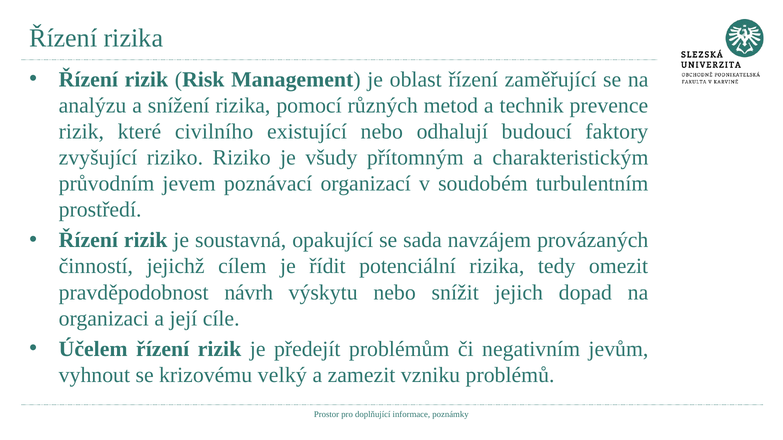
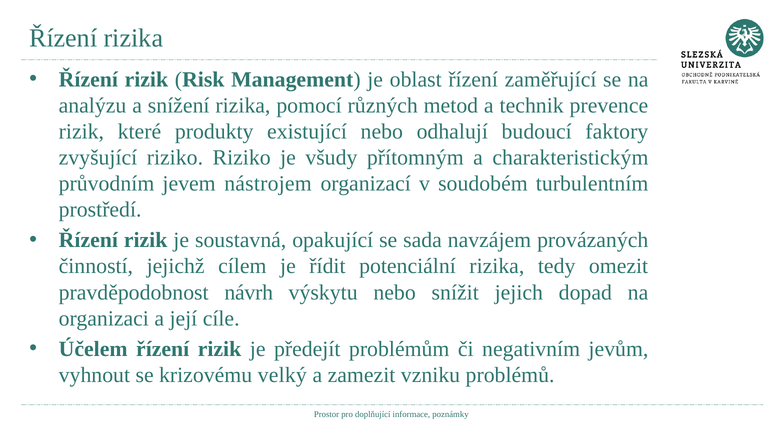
civilního: civilního -> produkty (214, 132)
poznávací: poznávací -> nástrojem (268, 184)
